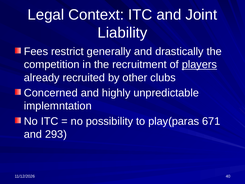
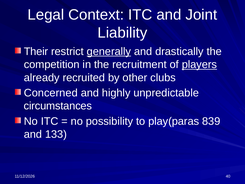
Fees: Fees -> Their (36, 51)
generally underline: none -> present (109, 51)
implemntation: implemntation -> circumstances (58, 106)
671: 671 -> 839 (211, 121)
293: 293 -> 133 (56, 134)
